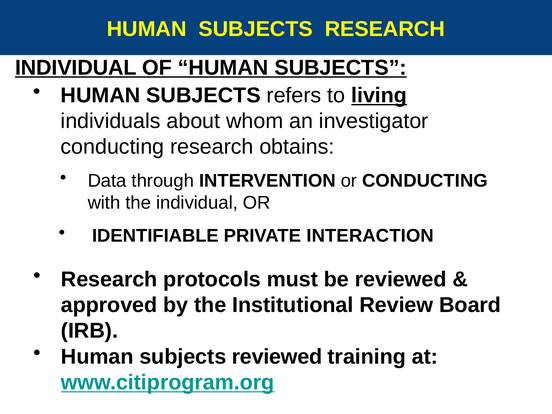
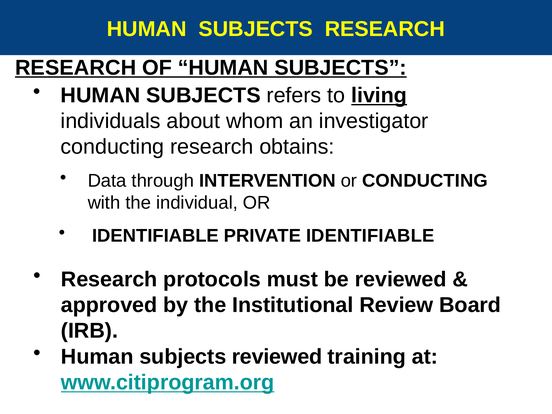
INDIVIDUAL: INDIVIDUAL -> RESEARCH (76, 68)
PRIVATE INTERACTION: INTERACTION -> IDENTIFIABLE (370, 236)
